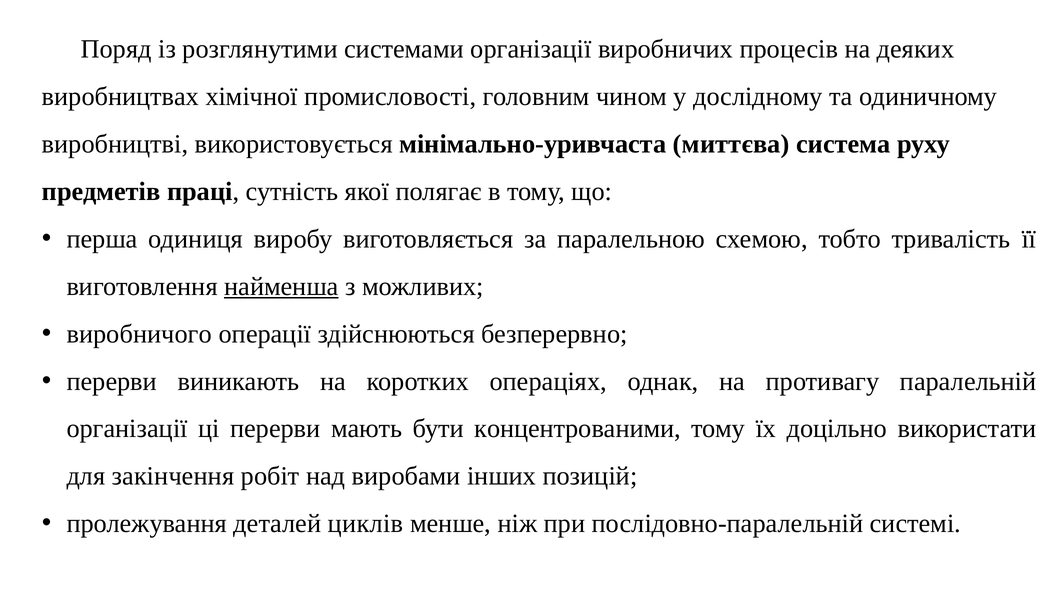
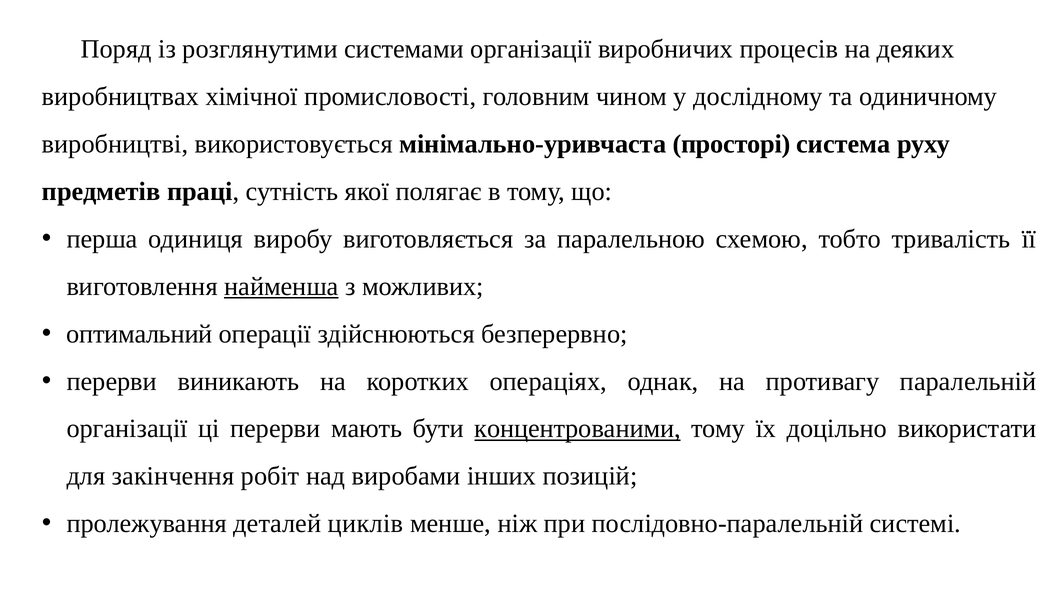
миттєва: миттєва -> просторі (731, 144)
виробничого: виробничого -> оптимальний (139, 334)
концентрованими underline: none -> present (578, 429)
